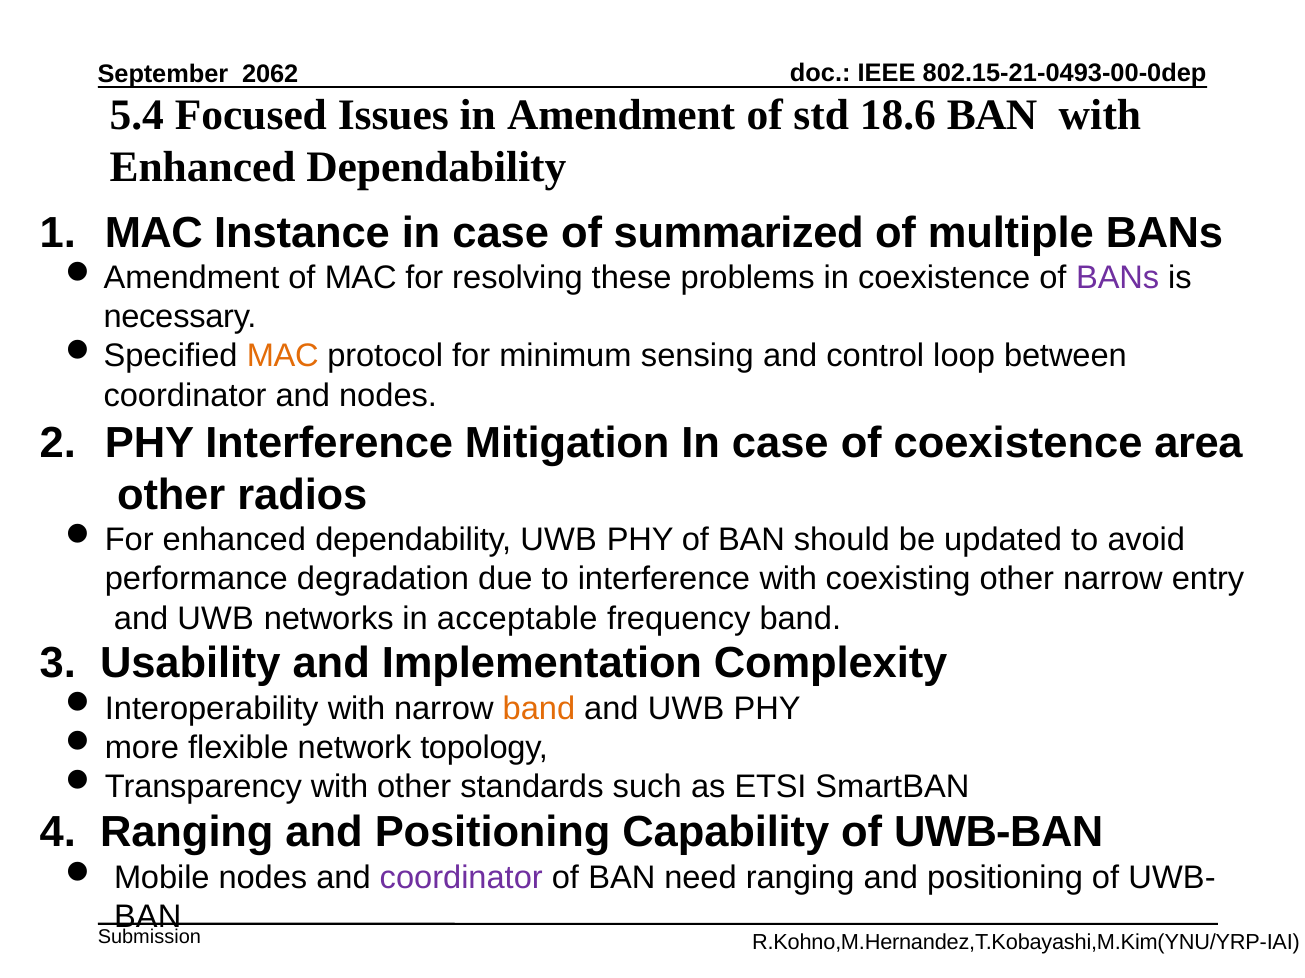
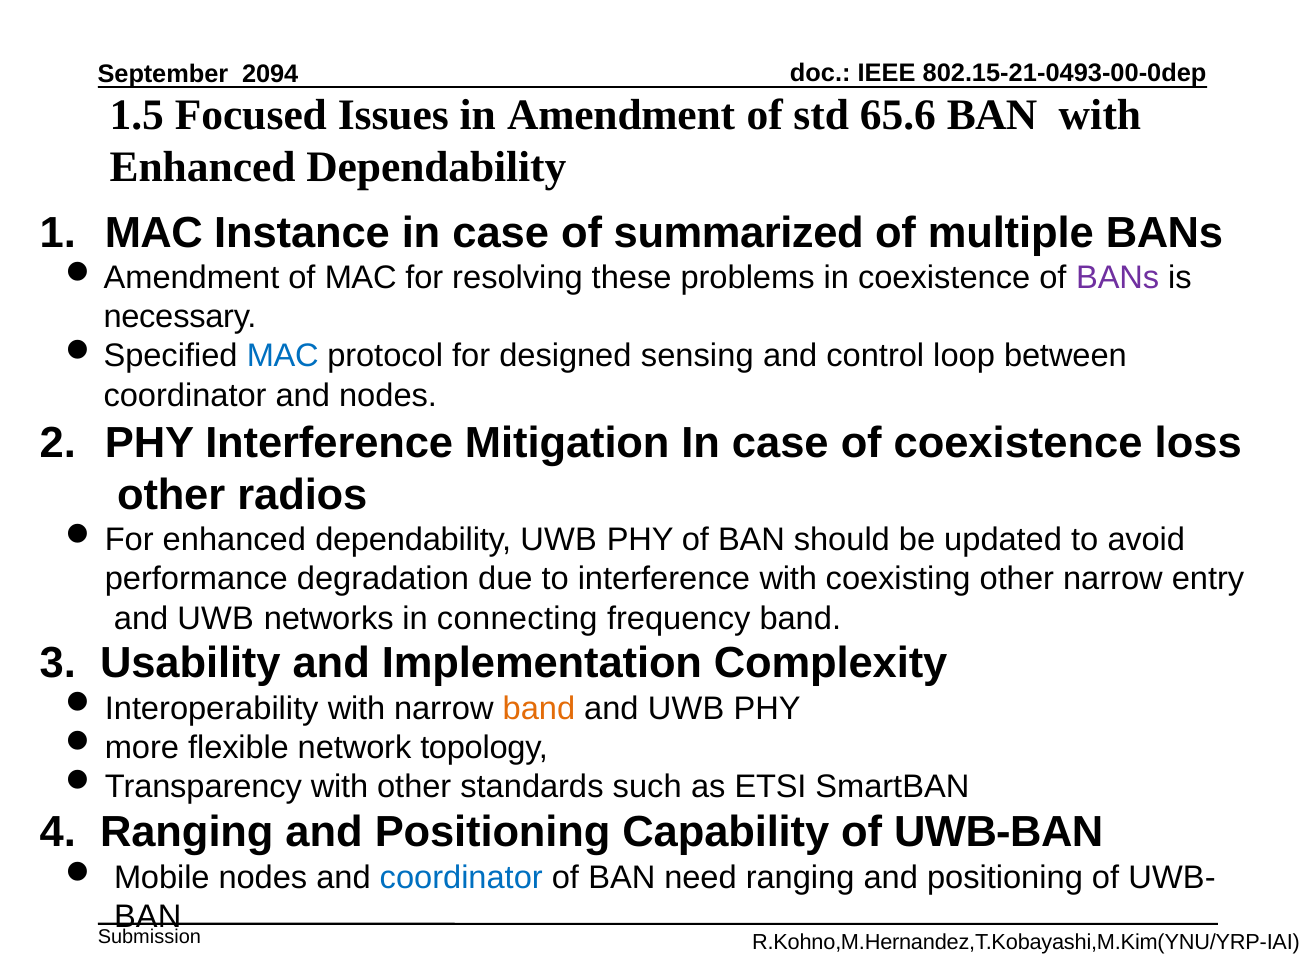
2062: 2062 -> 2094 (270, 75)
5.4: 5.4 -> 1.5 (137, 115)
18.6: 18.6 -> 65.6 (898, 115)
MAC colour: orange -> blue (283, 356)
minimum: minimum -> designed (565, 356)
area: area -> loss (1198, 443)
acceptable: acceptable -> connecting (517, 619)
coordinator colour: purple -> blue (461, 878)
